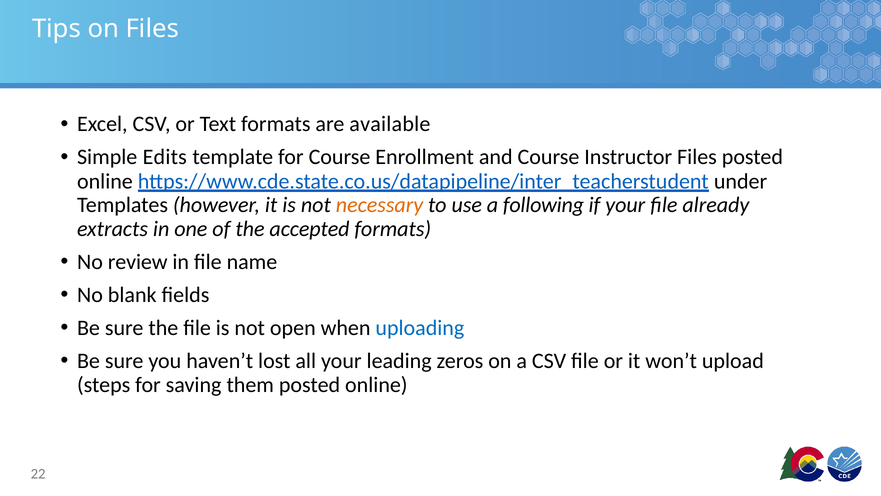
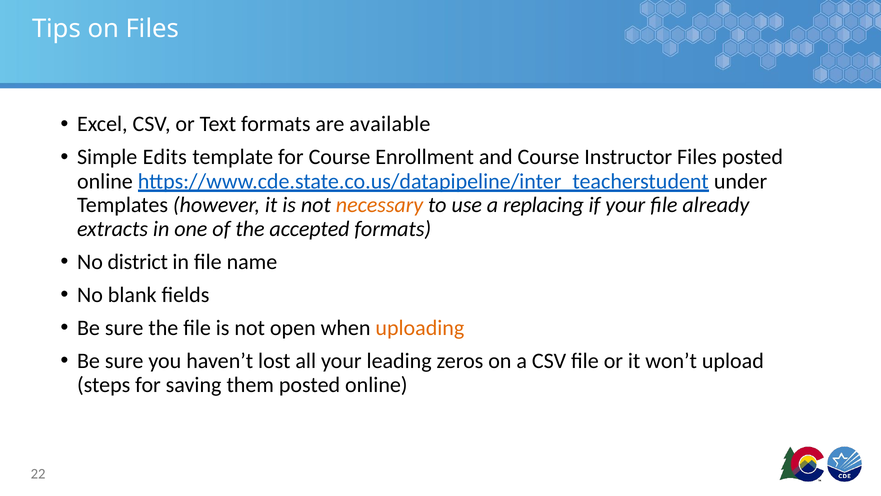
following: following -> replacing (543, 205)
review: review -> district (138, 262)
uploading colour: blue -> orange (420, 328)
